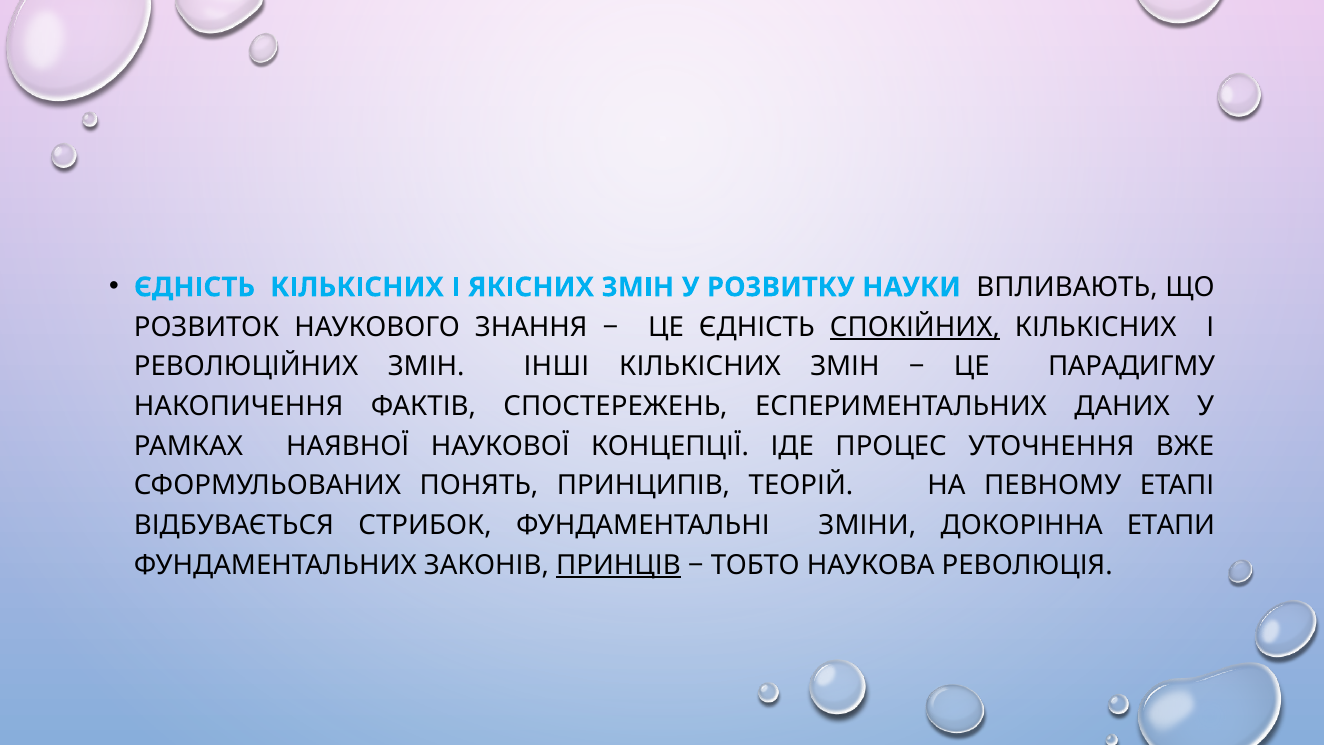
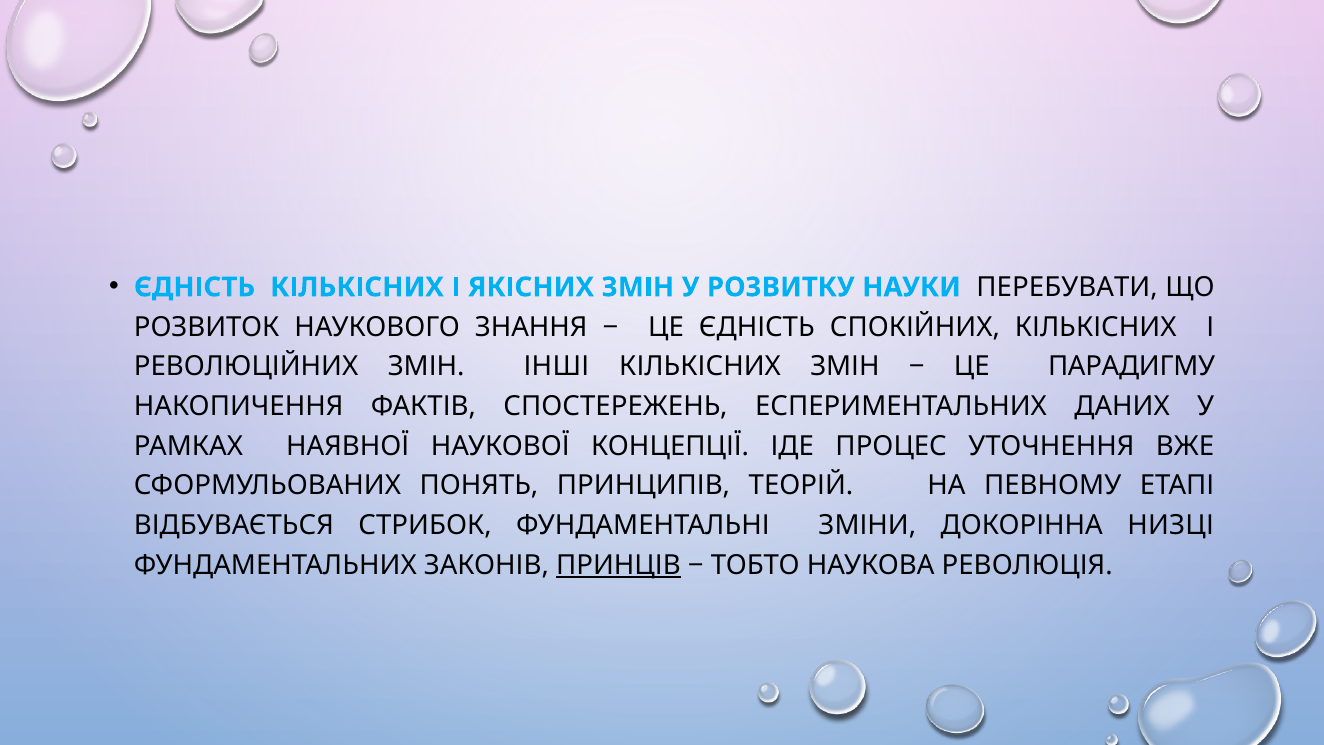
ВПЛИВАЮТЬ: ВПЛИВАЮТЬ -> ПЕРЕБУВАТИ (1067, 287)
СПОКІЙНИХ underline: present -> none (915, 327)
ЕТАПИ: ЕТАПИ -> НИЗЦІ (1171, 525)
